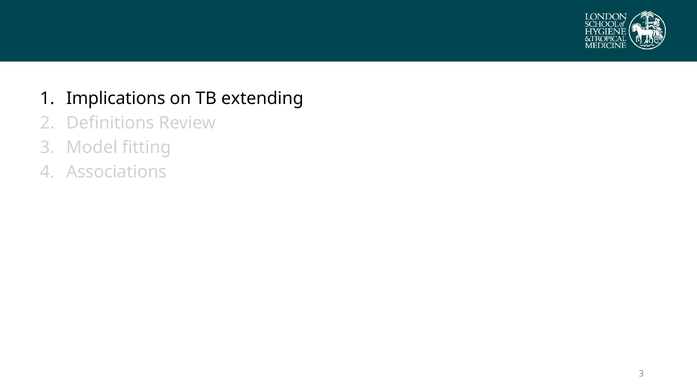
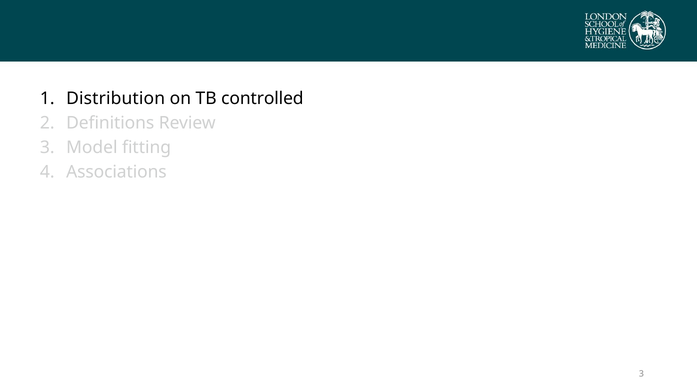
Implications: Implications -> Distribution (116, 99)
extending: extending -> controlled (262, 99)
